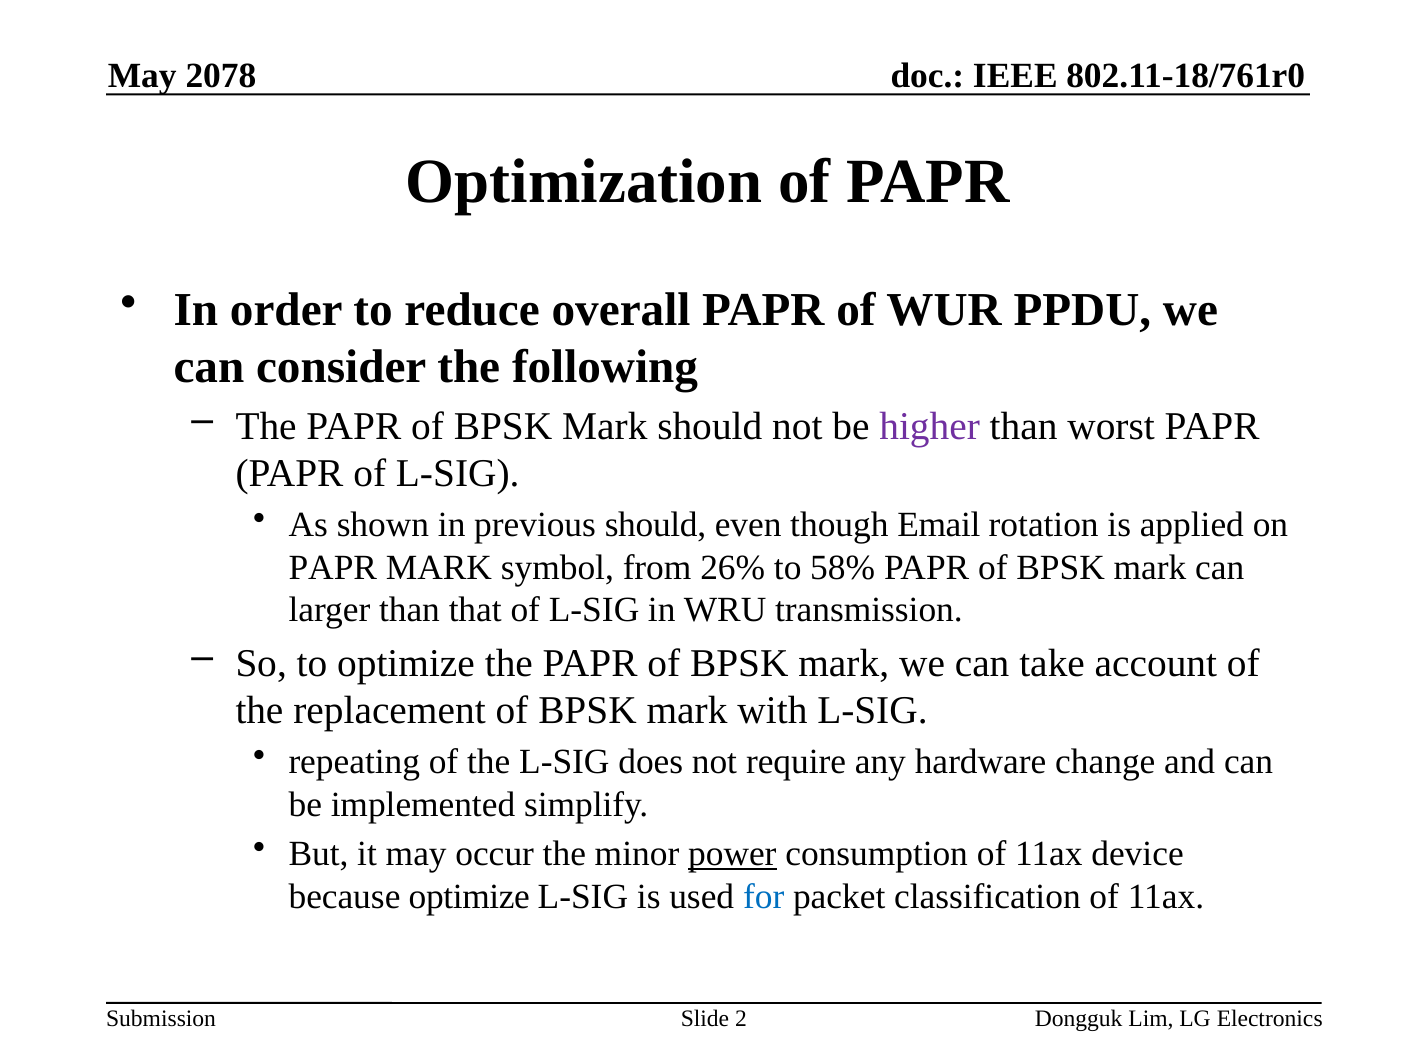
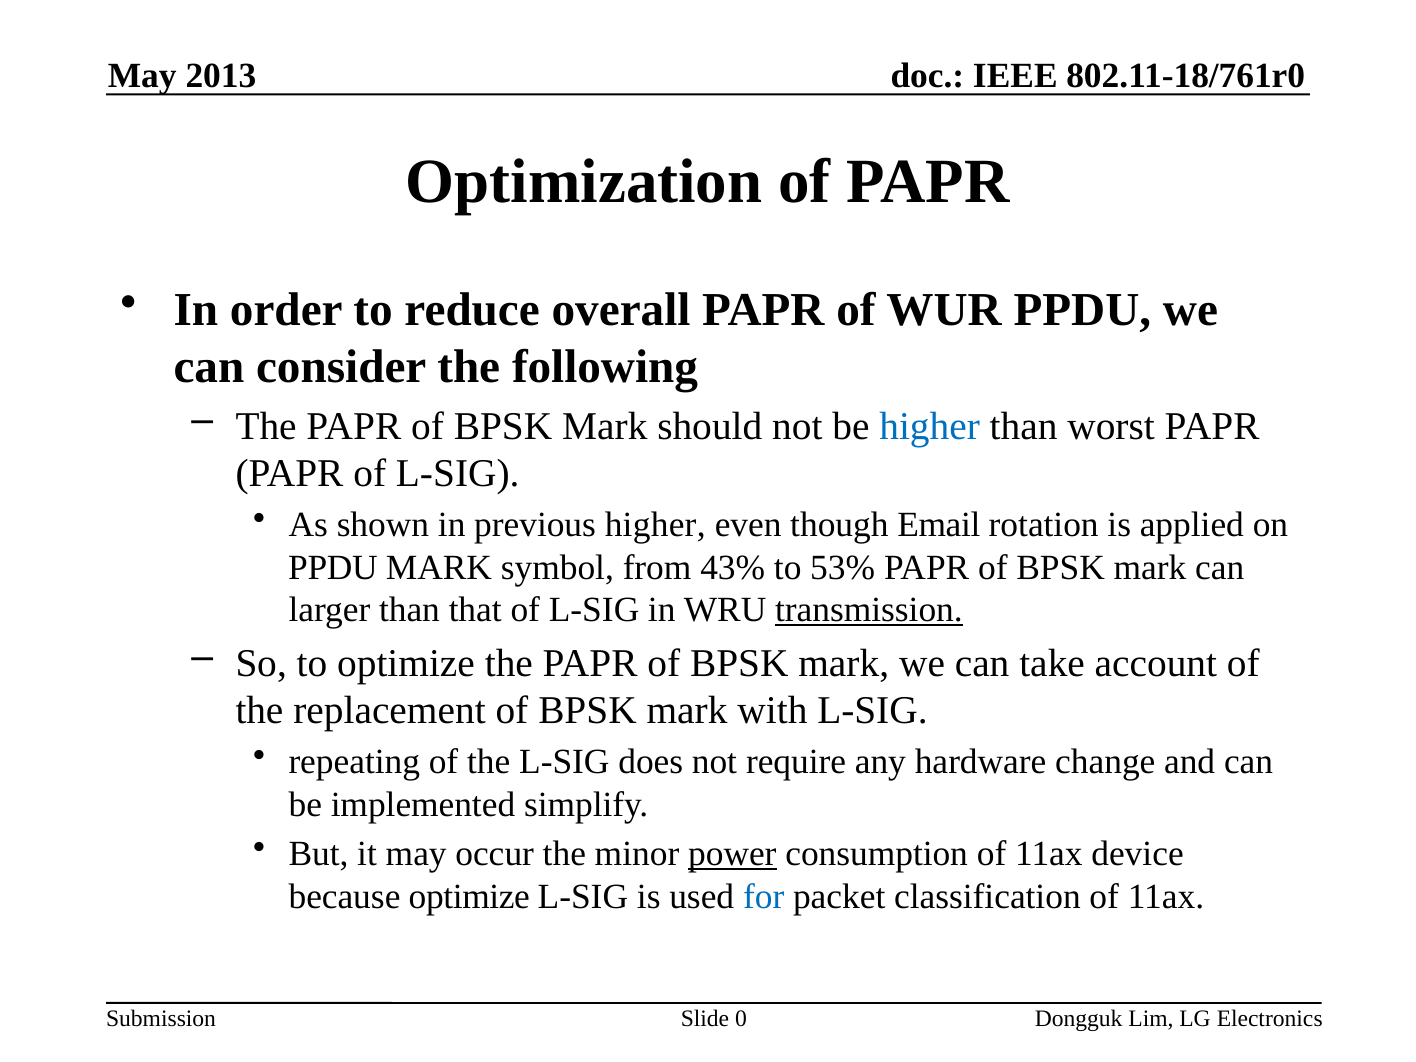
2078: 2078 -> 2013 (221, 76)
higher colour: purple -> blue (930, 426)
previous should: should -> higher (655, 525)
PAPR: PAPR -> PPDU (333, 567)
26%: 26% -> 43% (733, 567)
58%: 58% -> 53% (843, 567)
transmission underline: none -> present (869, 610)
2: 2 -> 0 (741, 1019)
